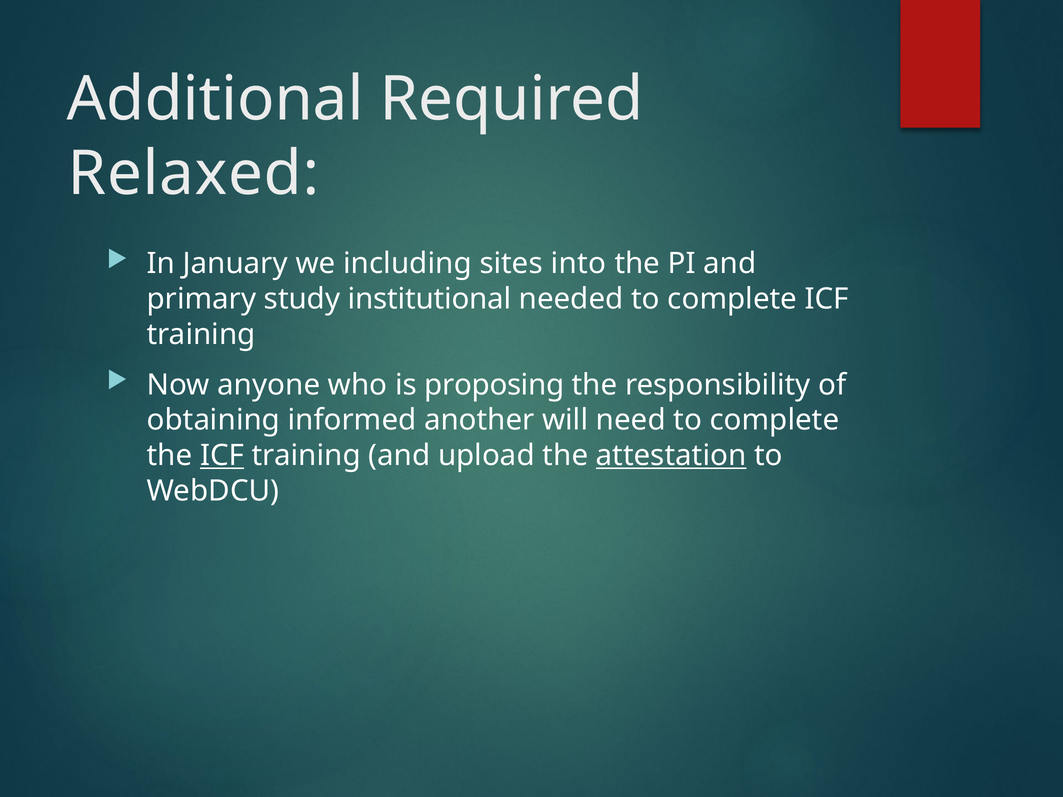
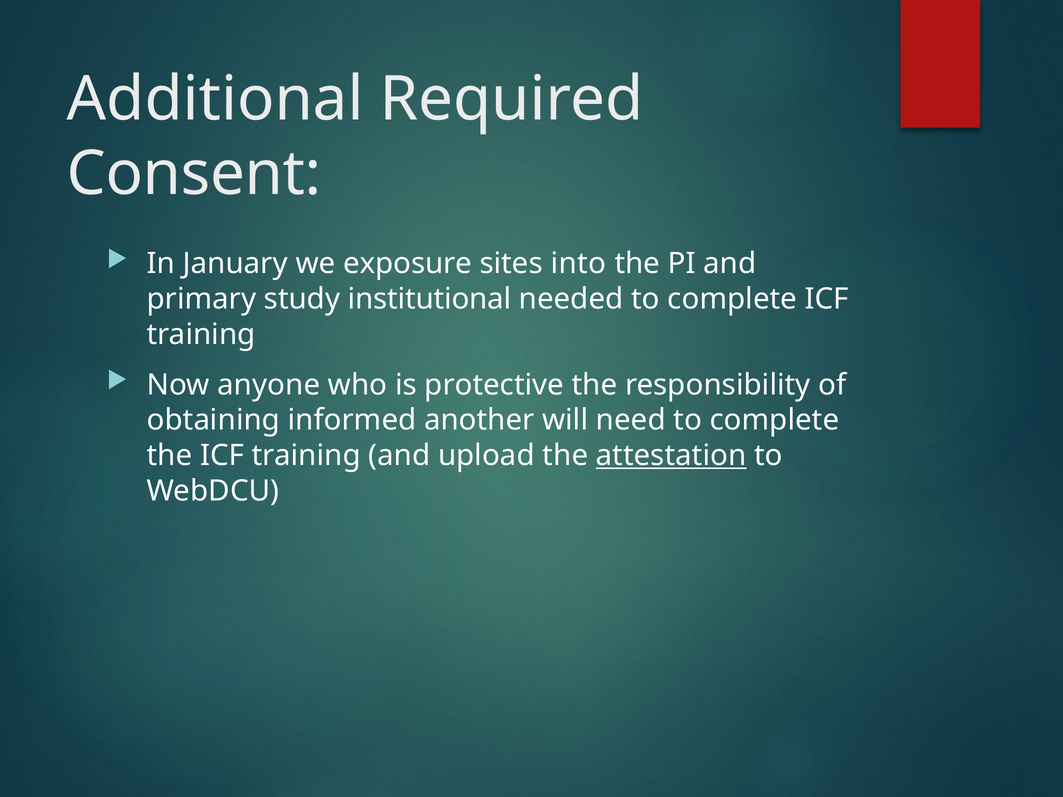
Relaxed: Relaxed -> Consent (194, 174)
including: including -> exposure (408, 264)
proposing: proposing -> protective (494, 385)
ICF underline: present -> none (222, 456)
